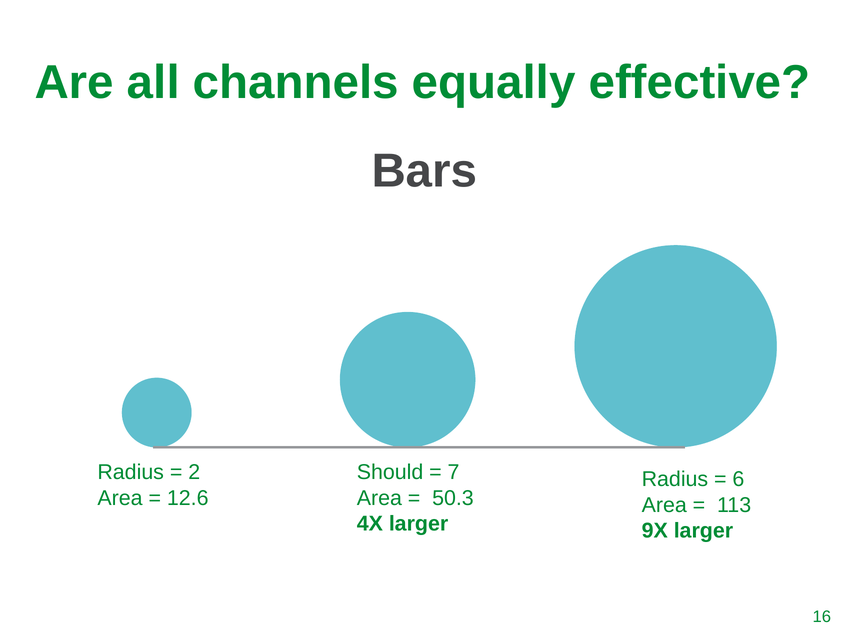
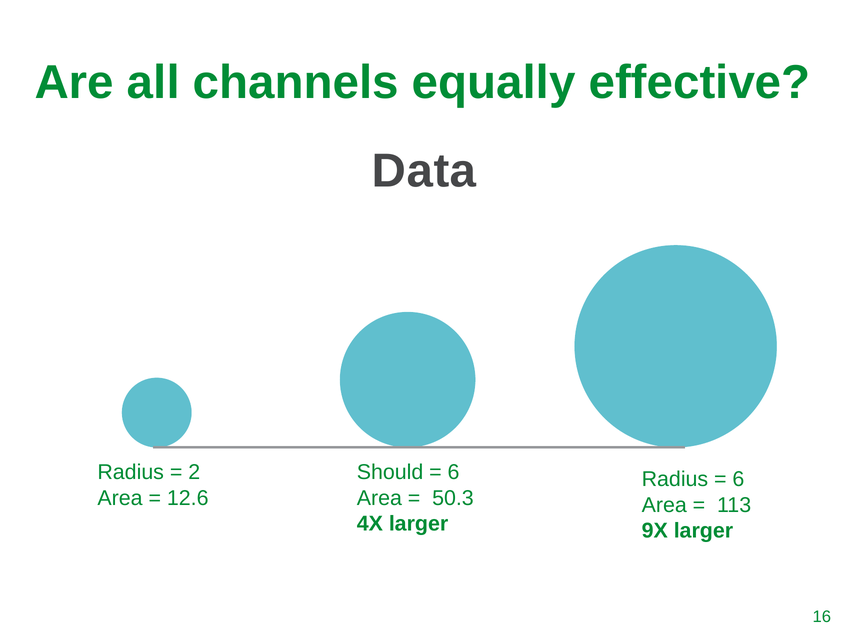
Bars: Bars -> Data (424, 171)
7: 7 -> 6 (454, 472)
